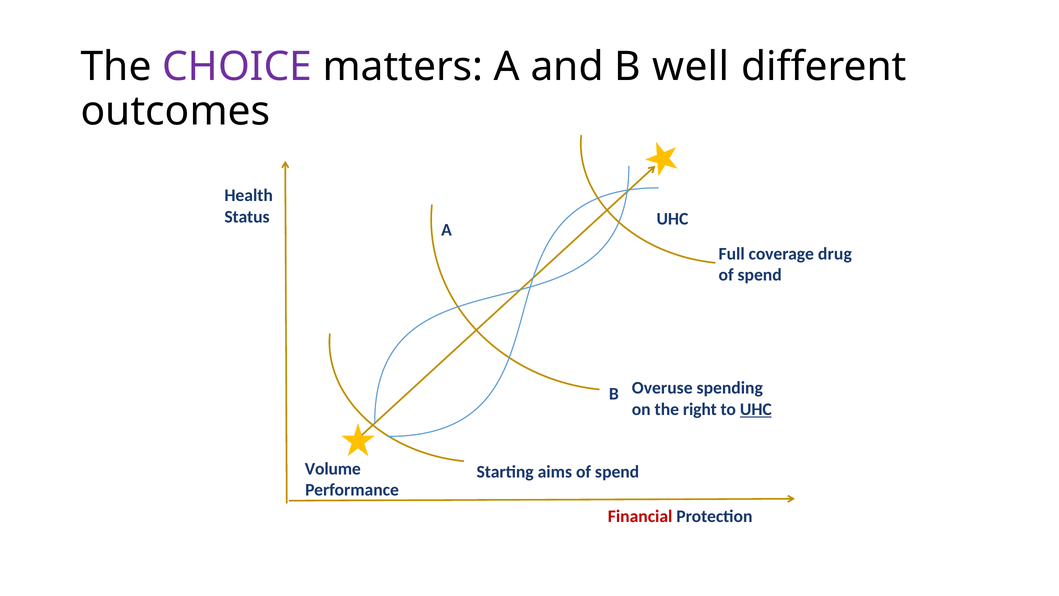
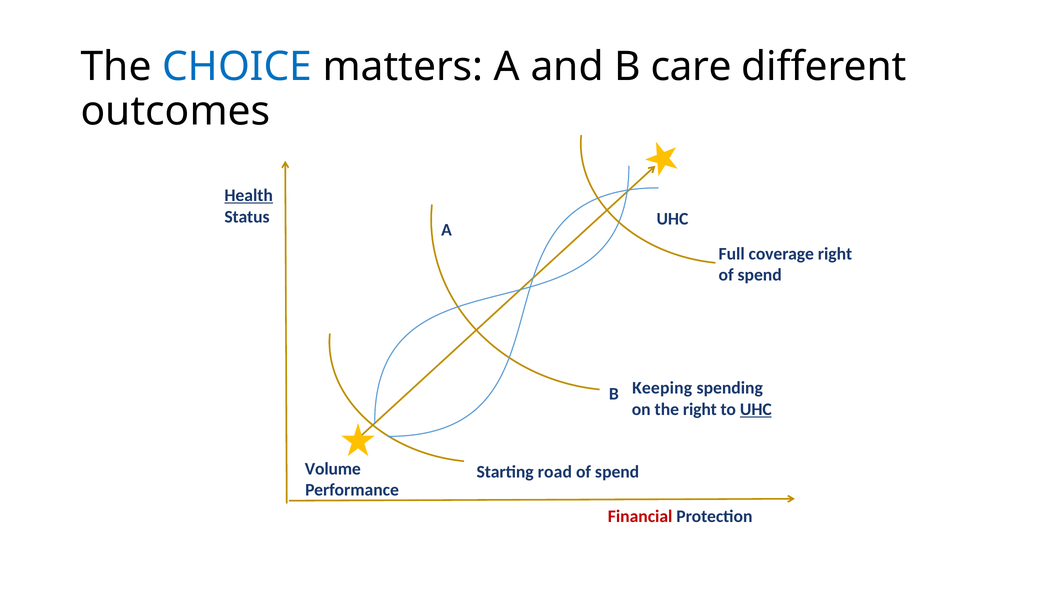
CHOICE colour: purple -> blue (237, 67)
well: well -> care (691, 67)
Health underline: none -> present (249, 195)
coverage drug: drug -> right (835, 254)
Overuse: Overuse -> Keeping (662, 388)
aims: aims -> road (555, 472)
